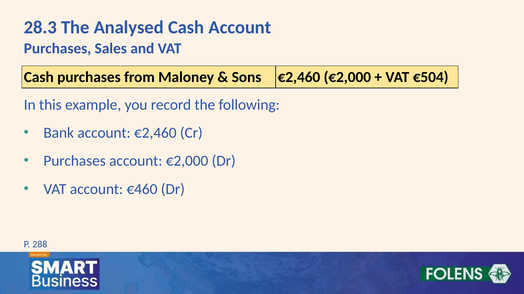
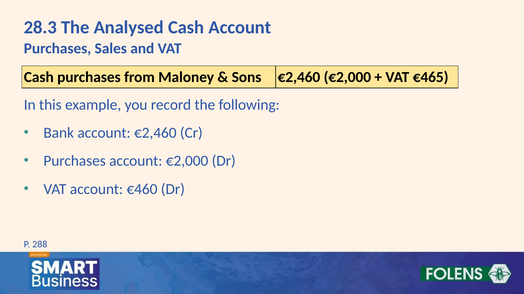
€504: €504 -> €465 (431, 77)
